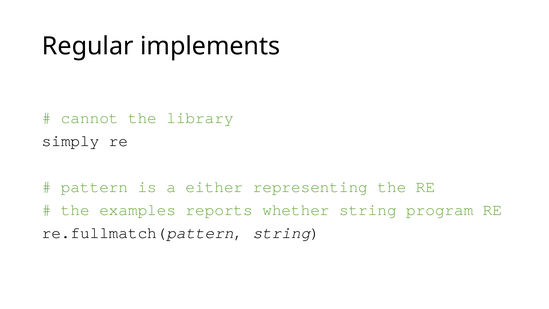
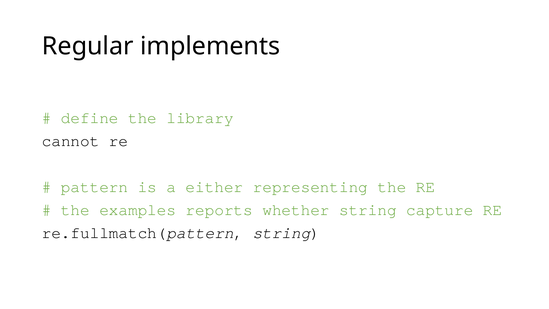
cannot: cannot -> define (90, 118)
simply: simply -> cannot (71, 141)
program: program -> capture (440, 210)
